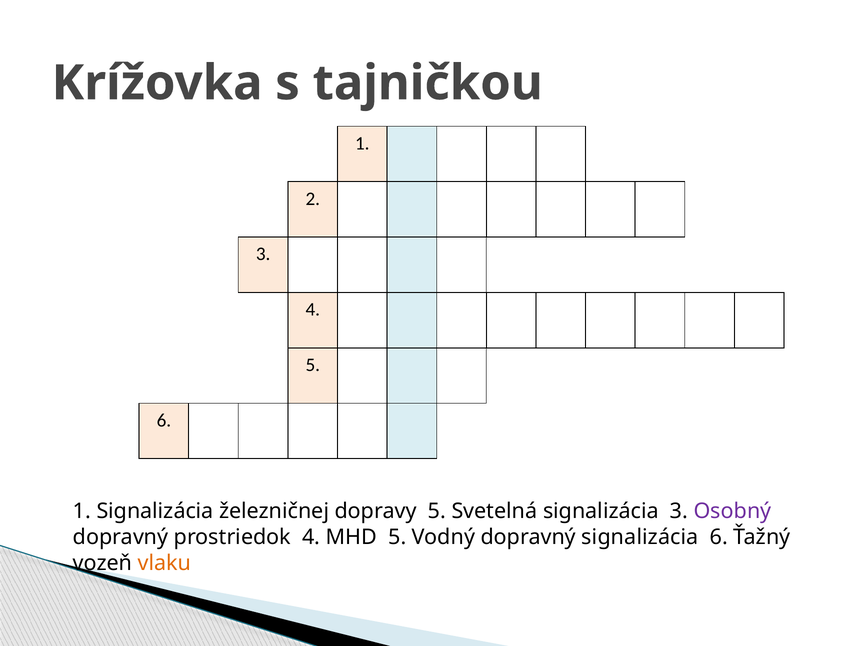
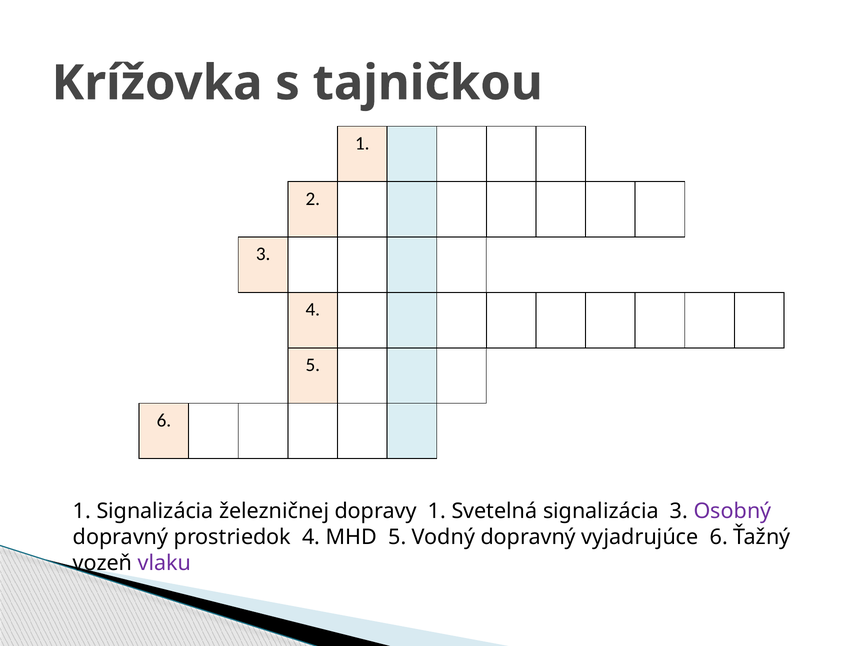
dopravy 5: 5 -> 1 (437, 512)
dopravný signalizácia: signalizácia -> vyjadrujúce (640, 537)
vlaku colour: orange -> purple (165, 563)
